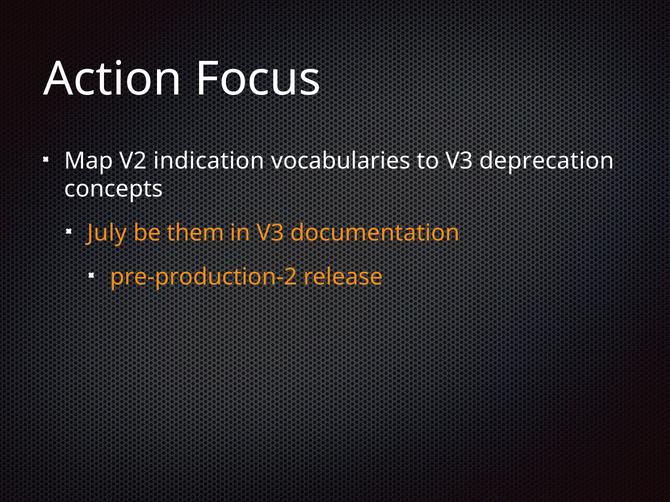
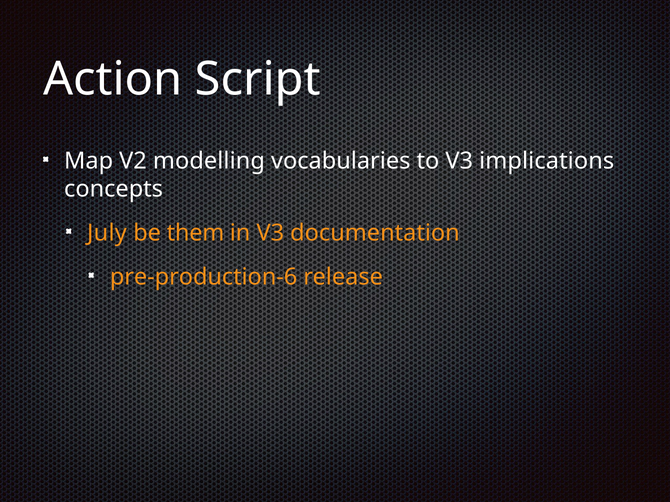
Focus: Focus -> Script (258, 79)
indication: indication -> modelling (209, 161)
deprecation: deprecation -> implications (547, 161)
pre-production-2: pre-production-2 -> pre-production-6 (204, 277)
